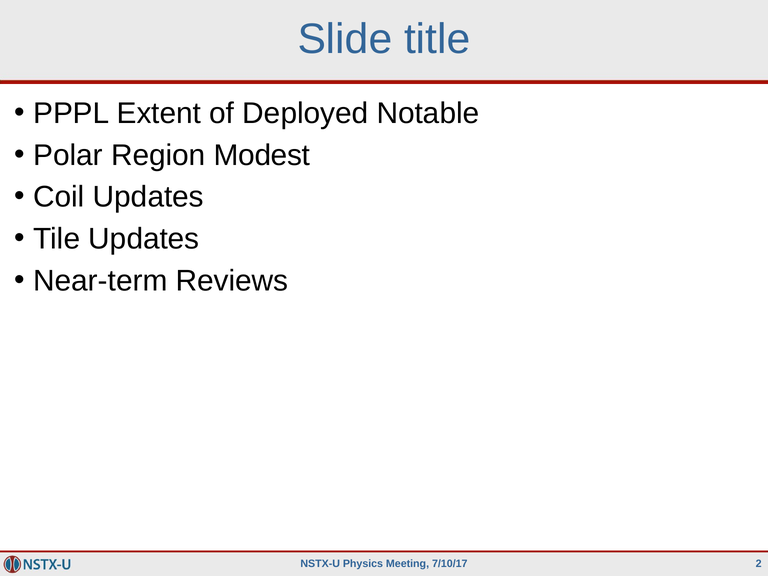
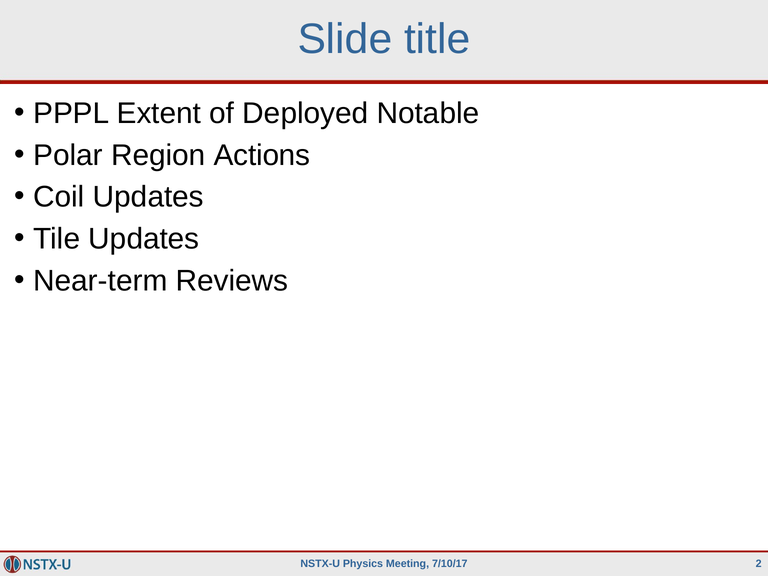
Modest: Modest -> Actions (262, 155)
